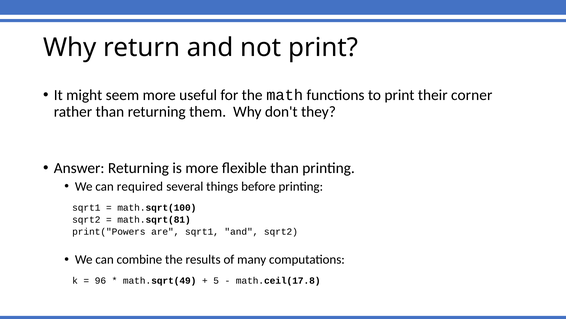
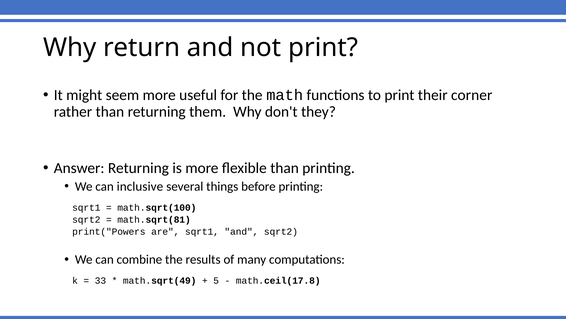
required: required -> inclusive (140, 186)
96: 96 -> 33 (100, 280)
